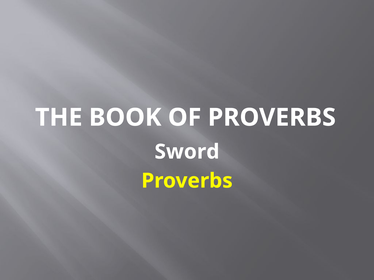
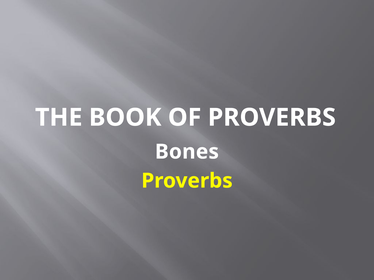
Sword: Sword -> Bones (187, 152)
